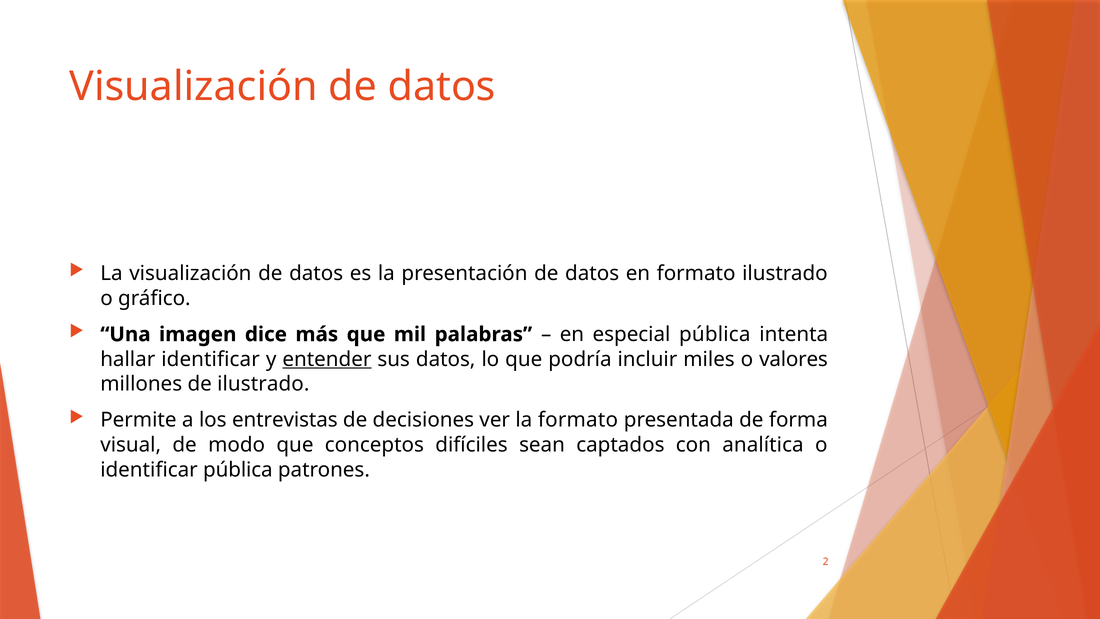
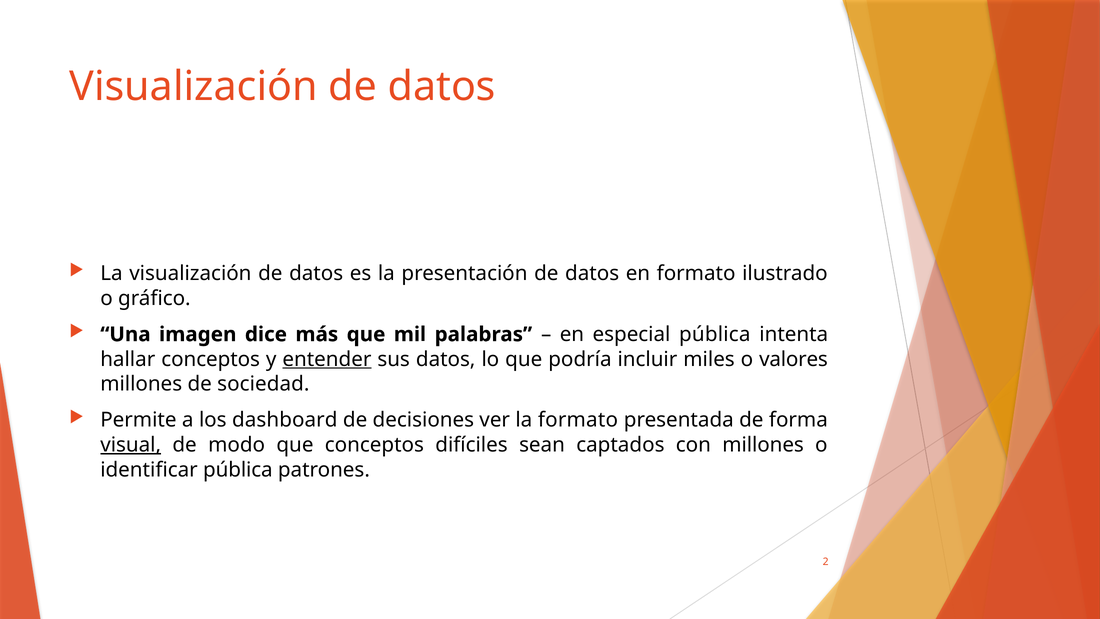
hallar identificar: identificar -> conceptos (211, 359)
de ilustrado: ilustrado -> sociedad (263, 384)
entrevistas: entrevistas -> dashboard (285, 420)
visual underline: none -> present (131, 445)
con analítica: analítica -> millones (763, 445)
